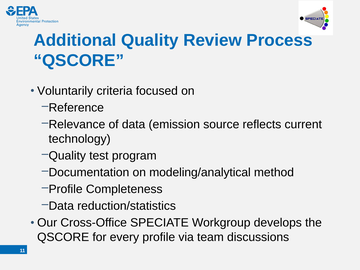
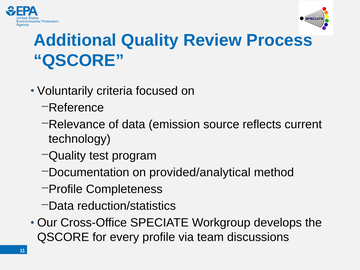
modeling/analytical: modeling/analytical -> provided/analytical (200, 172)
